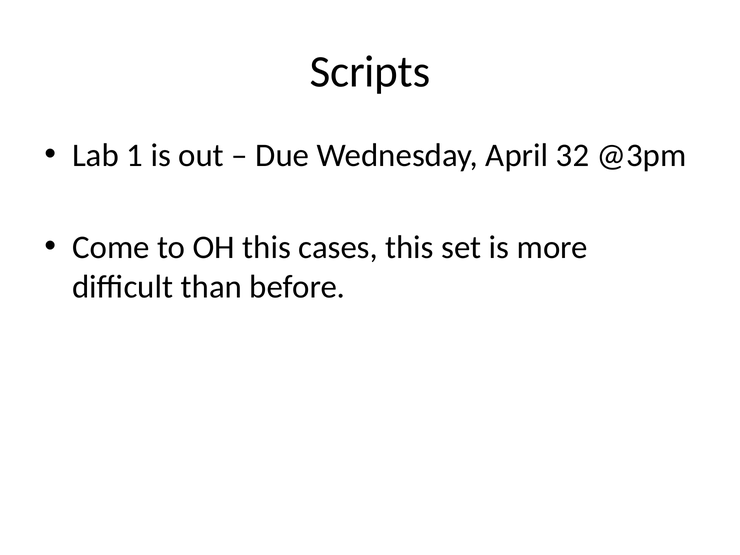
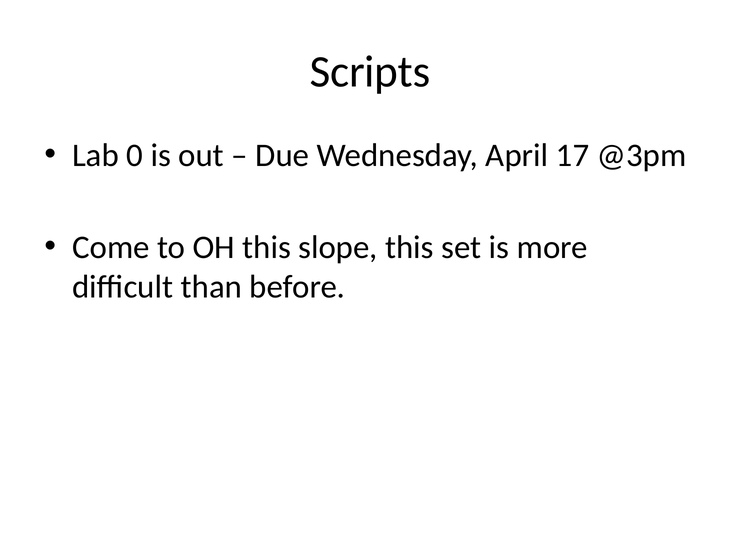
1: 1 -> 0 (135, 155)
32: 32 -> 17 (572, 155)
cases: cases -> slope (338, 247)
